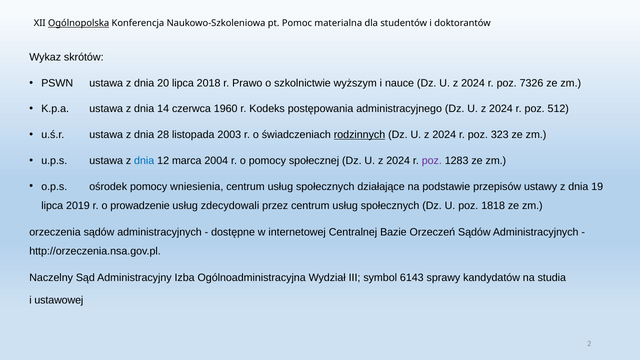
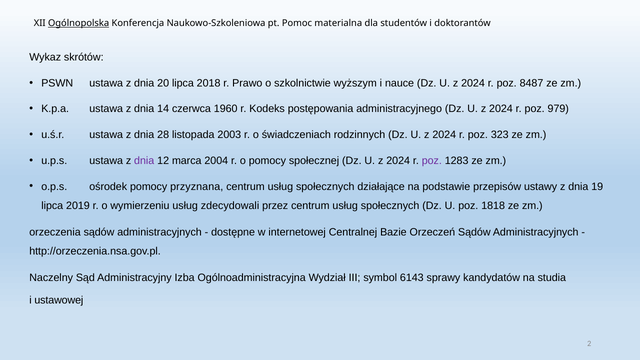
7326: 7326 -> 8487 (531, 83)
512: 512 -> 979 (558, 109)
rodzinnych underline: present -> none (359, 135)
dnia colour: blue -> purple (144, 161)
wniesienia: wniesienia -> przyznana (197, 187)
prowadzenie: prowadzenie -> wymierzeniu (140, 206)
